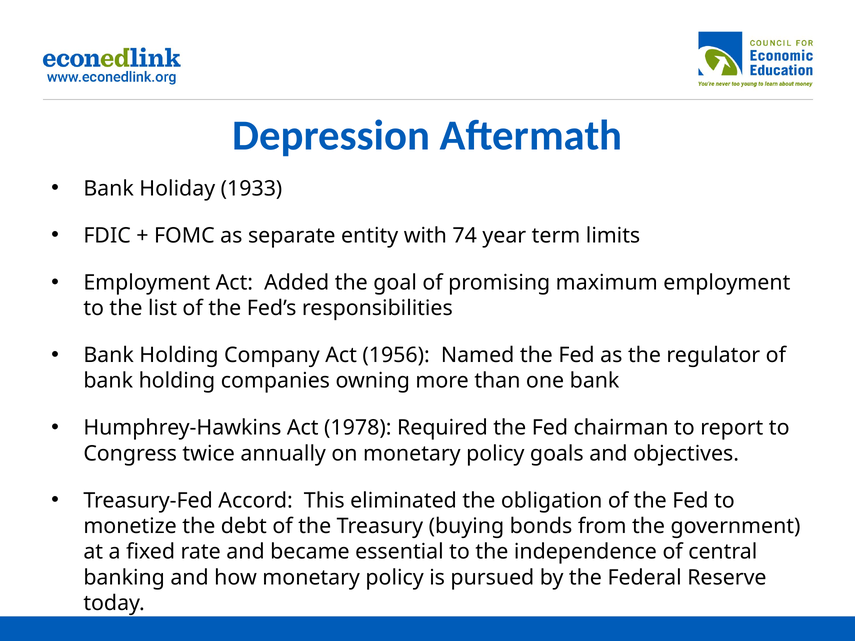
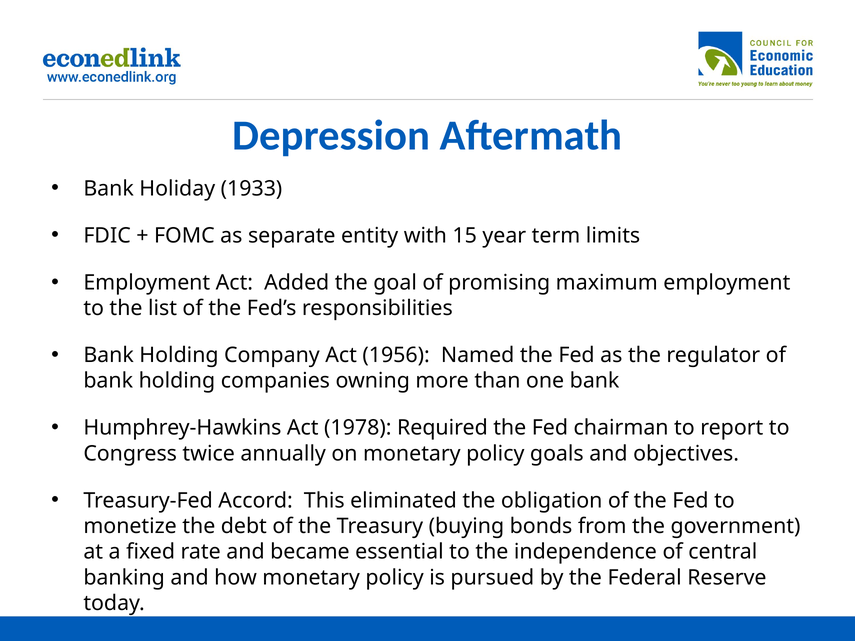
74: 74 -> 15 (465, 236)
